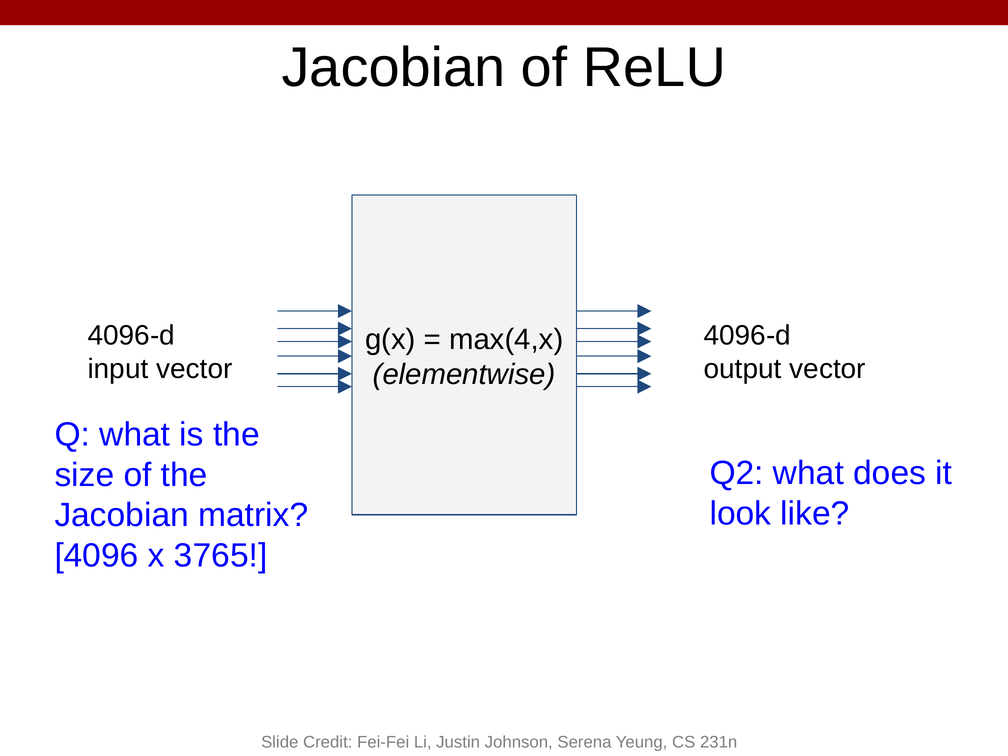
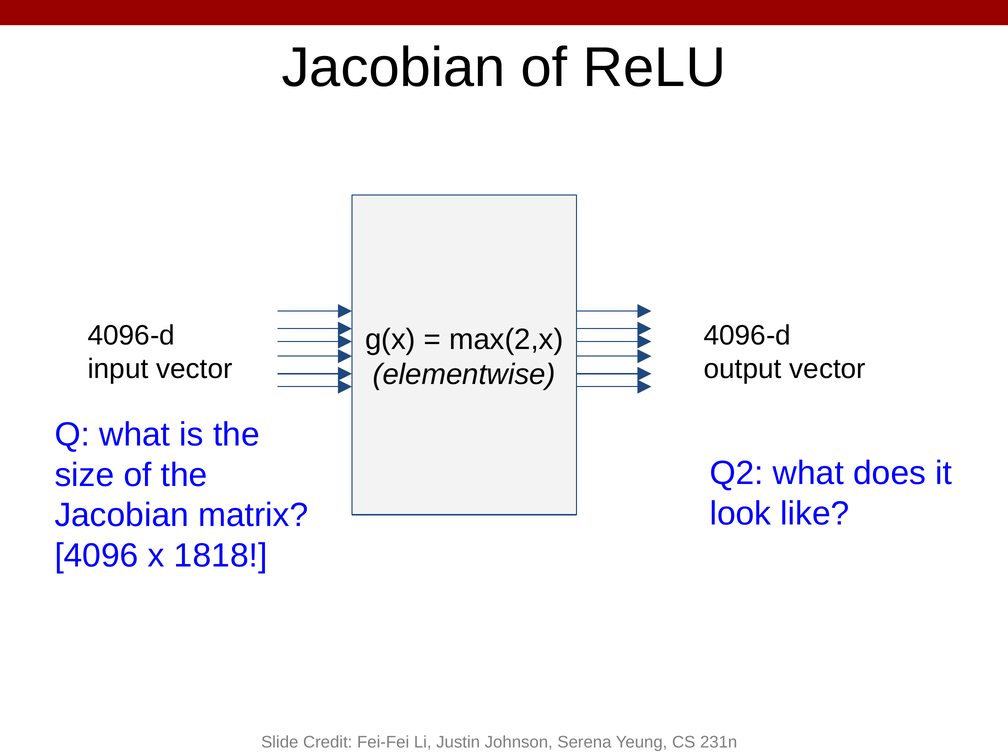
max(4,x: max(4,x -> max(2,x (506, 339)
3765: 3765 -> 1818 (221, 556)
